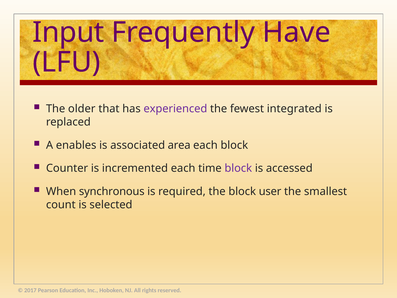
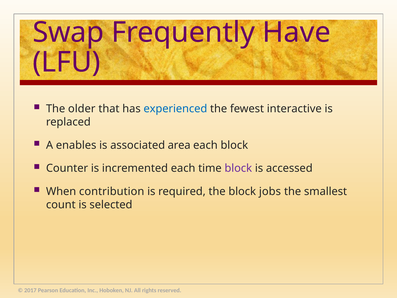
Input: Input -> Swap (68, 32)
experienced colour: purple -> blue (175, 109)
integrated: integrated -> interactive (294, 109)
synchronous: synchronous -> contribution (112, 191)
user: user -> jobs (270, 191)
